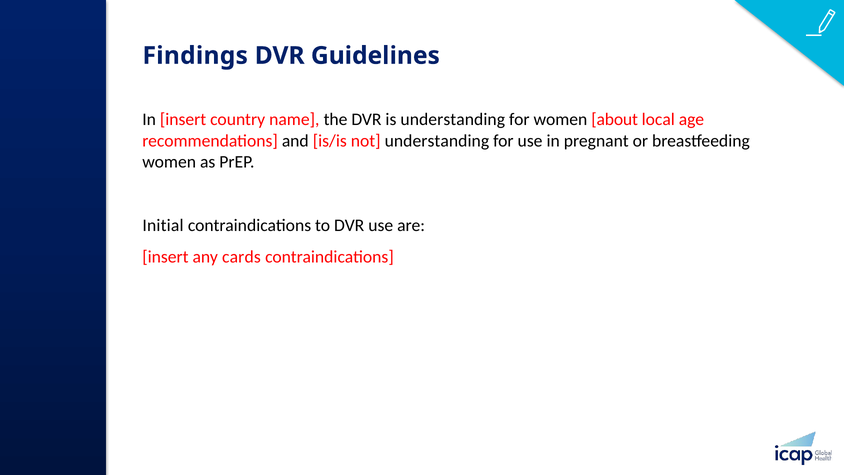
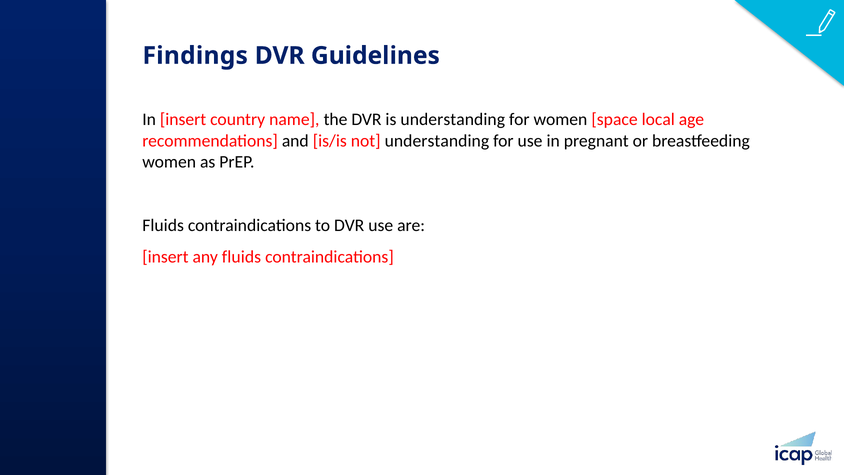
about: about -> space (615, 120)
Initial: Initial -> Fluids (163, 225)
any cards: cards -> fluids (241, 257)
